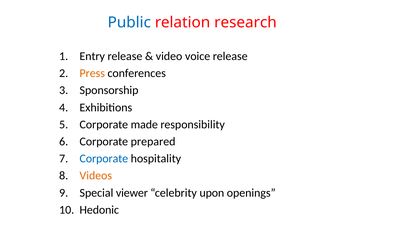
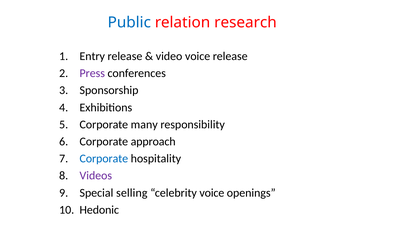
Press colour: orange -> purple (92, 73)
made: made -> many (144, 125)
prepared: prepared -> approach (153, 142)
Videos colour: orange -> purple (96, 176)
viewer: viewer -> selling (132, 193)
celebrity upon: upon -> voice (212, 193)
